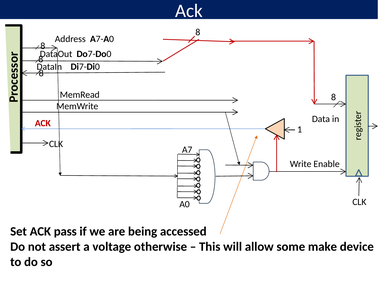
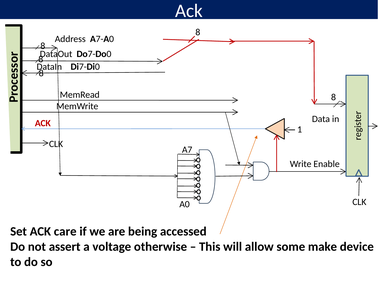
pass: pass -> care (65, 231)
